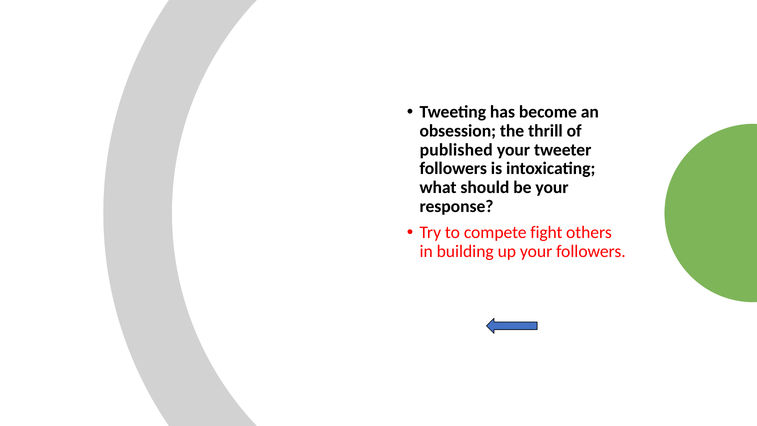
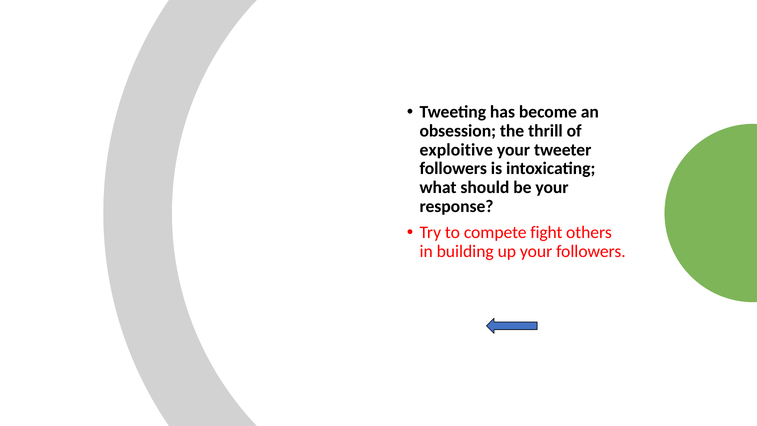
published: published -> exploitive (456, 150)
